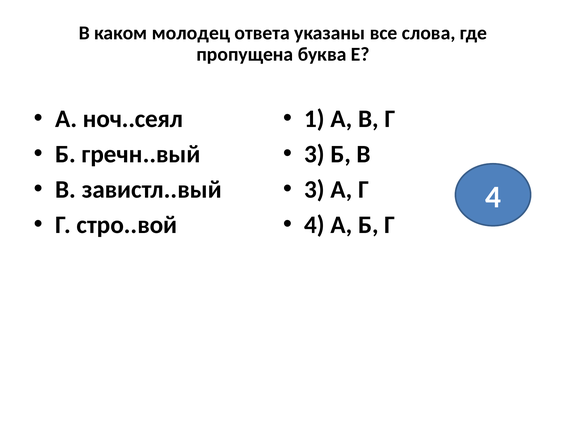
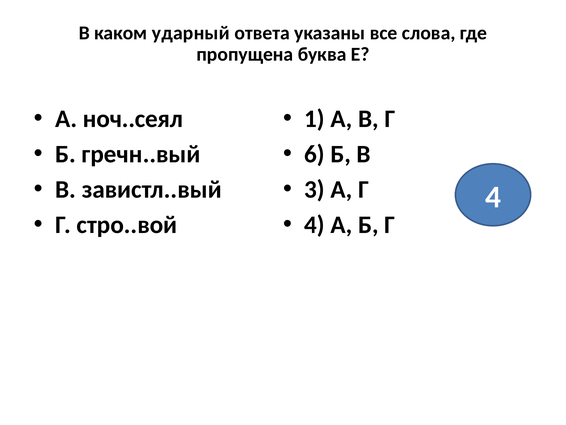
молодец: молодец -> ударный (191, 33)
3: 3 -> 6 (315, 154)
